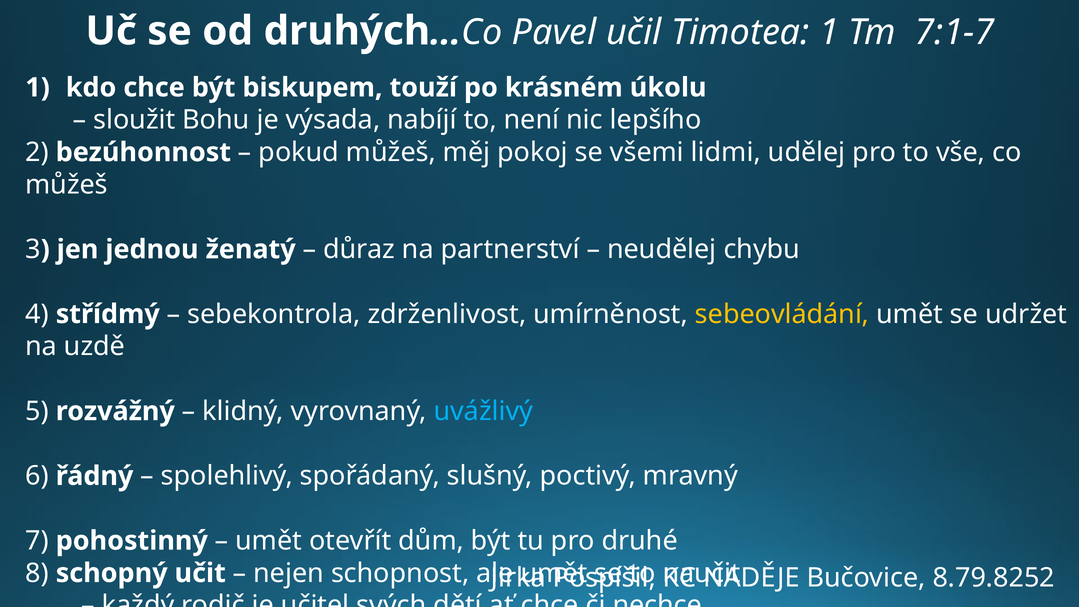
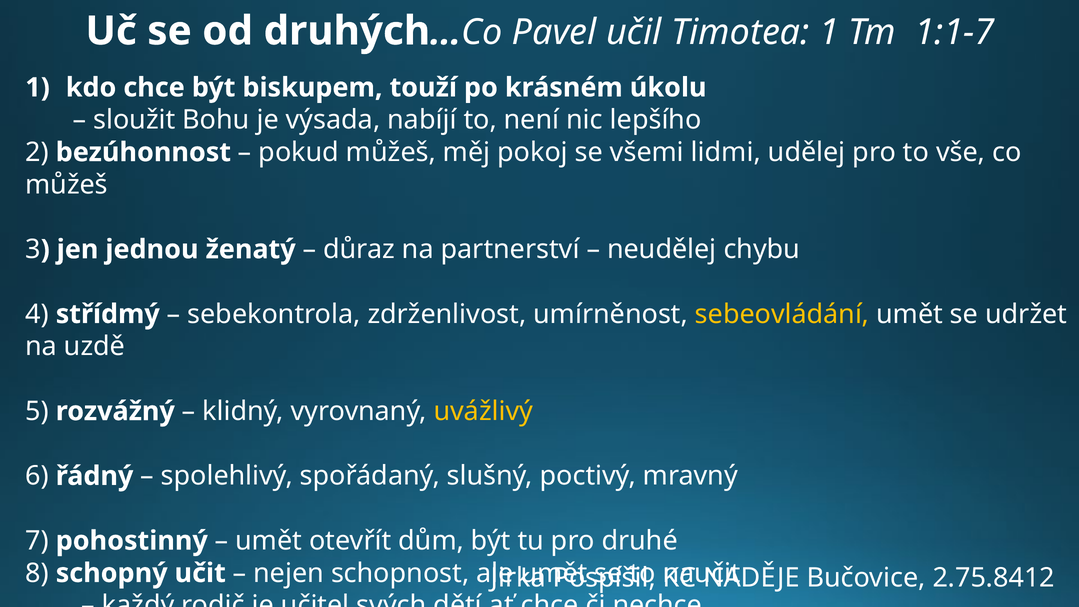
7:1-7: 7:1-7 -> 1:1-7 (955, 33)
uvážlivý colour: light blue -> yellow (483, 411)
8.79.8252: 8.79.8252 -> 2.75.8412 (994, 578)
